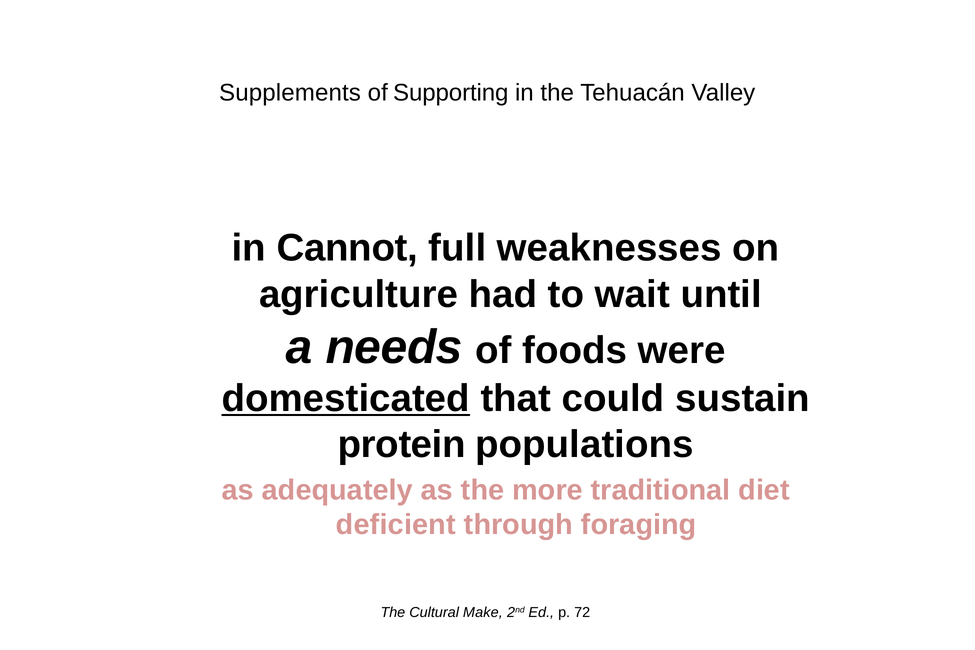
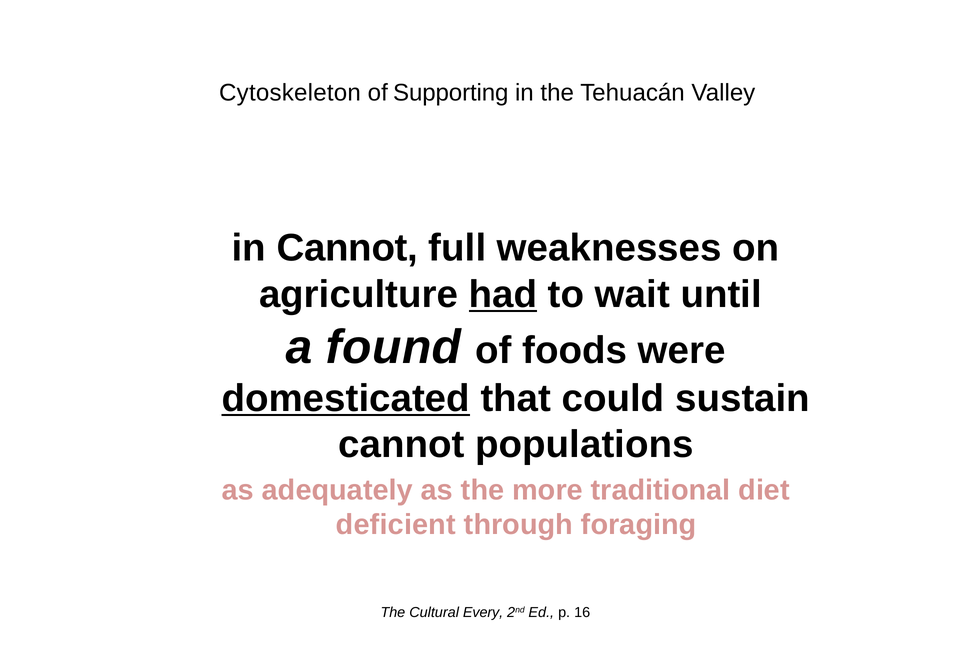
Supplements: Supplements -> Cytoskeleton (290, 93)
had underline: none -> present (503, 294)
needs: needs -> found (394, 347)
protein: protein -> cannot (402, 445)
Make: Make -> Every (483, 612)
72: 72 -> 16 (582, 612)
